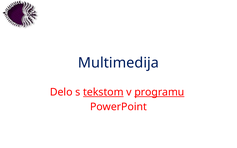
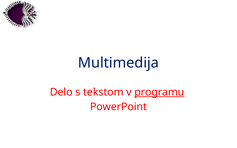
tekstom underline: present -> none (103, 92)
